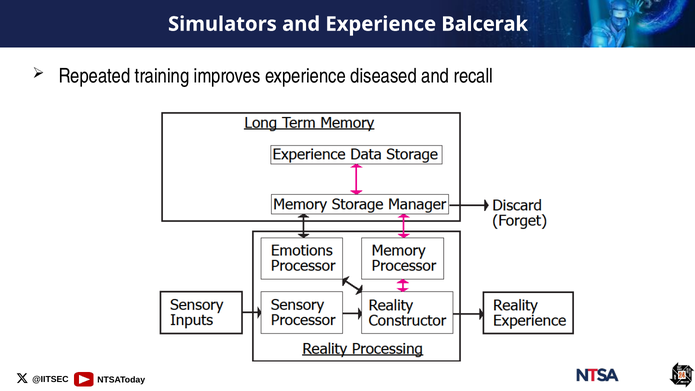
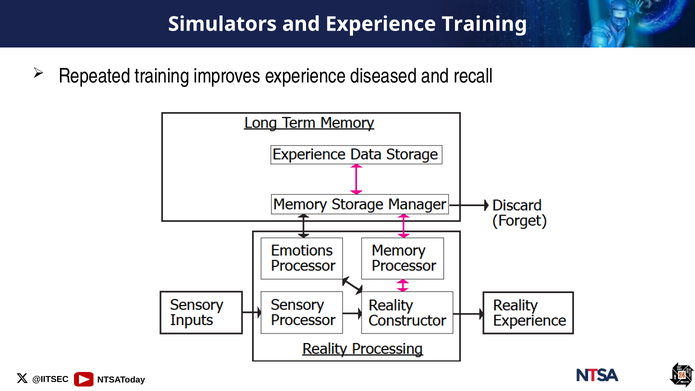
Experience Balcerak: Balcerak -> Training (484, 24)
